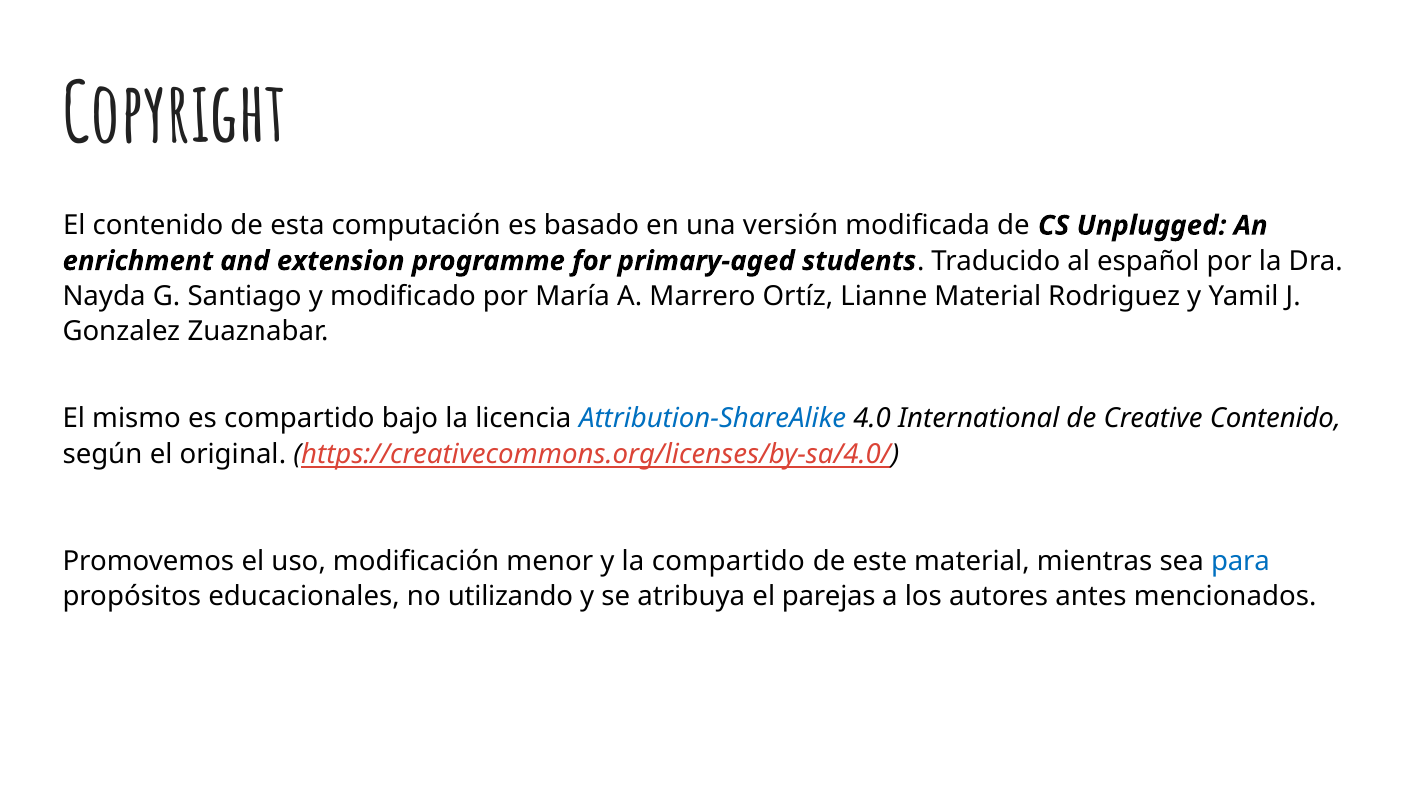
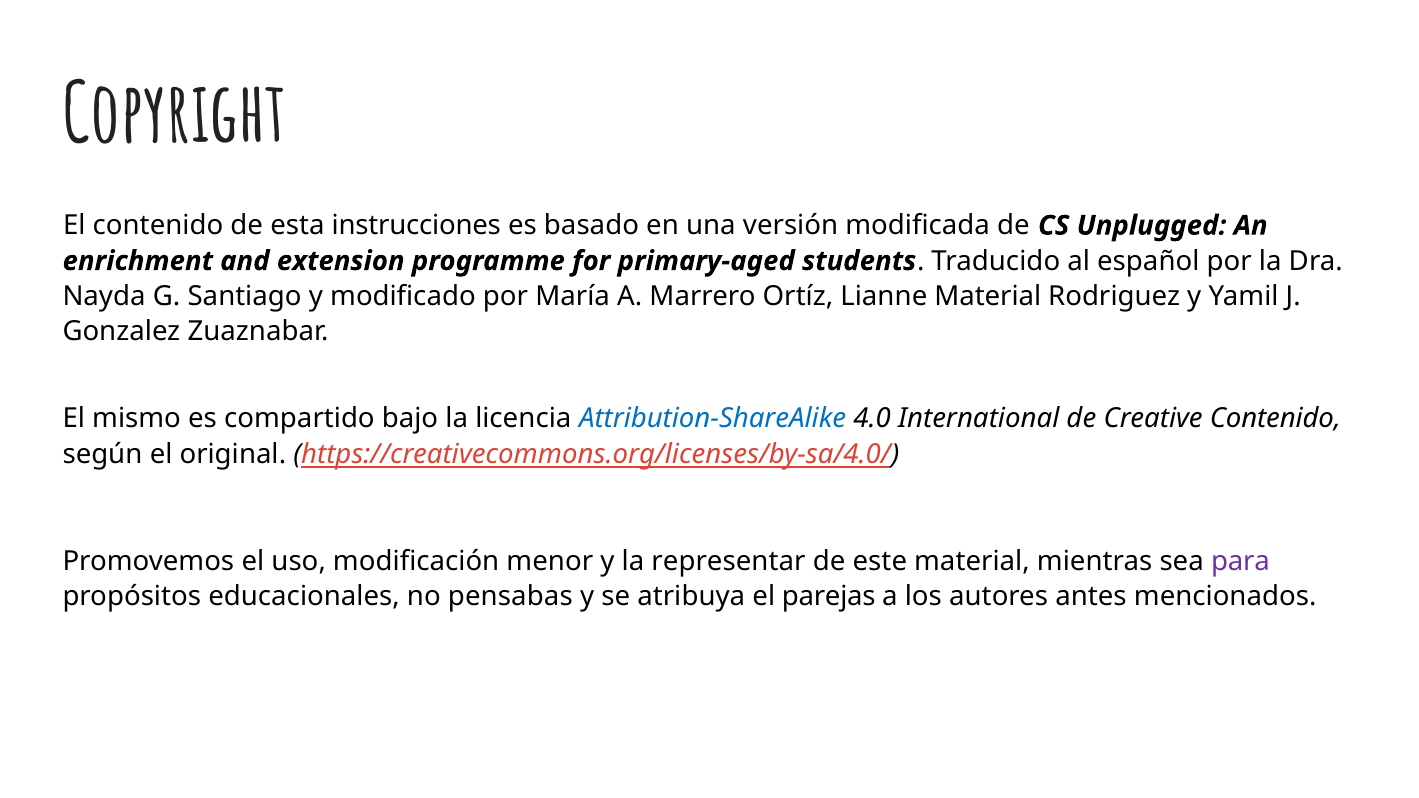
computación: computación -> instrucciones (416, 226)
la compartido: compartido -> representar (729, 561)
para colour: blue -> purple (1240, 561)
utilizando: utilizando -> pensabas (510, 596)
